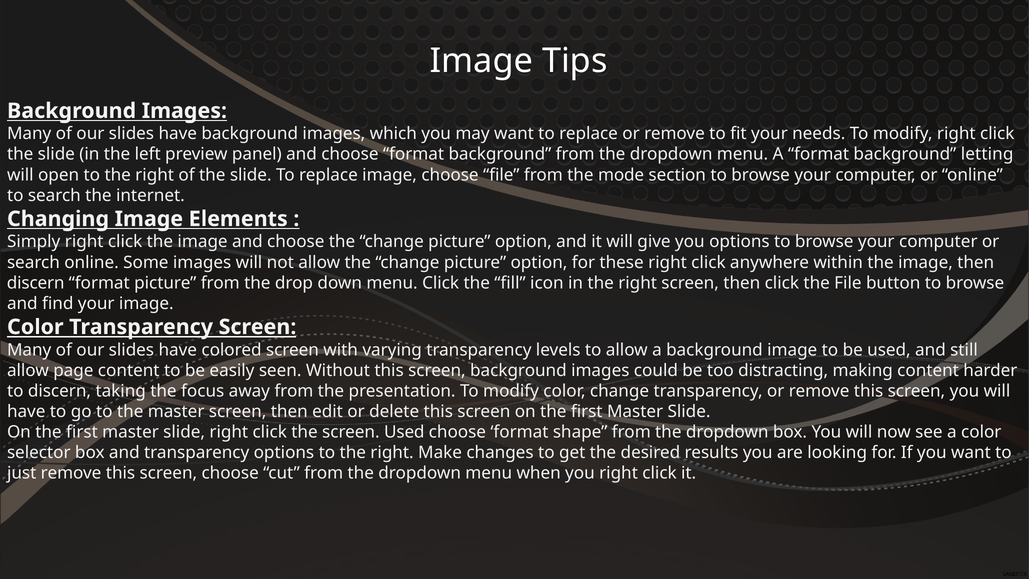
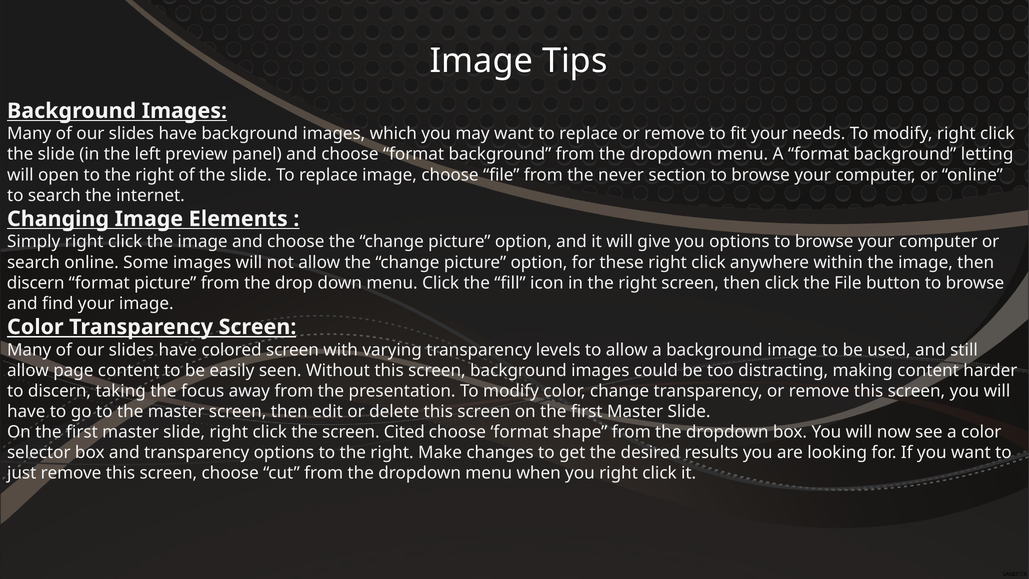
mode: mode -> never (621, 175)
screen Used: Used -> Cited (404, 432)
